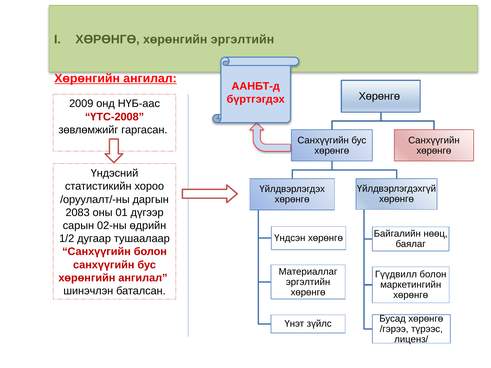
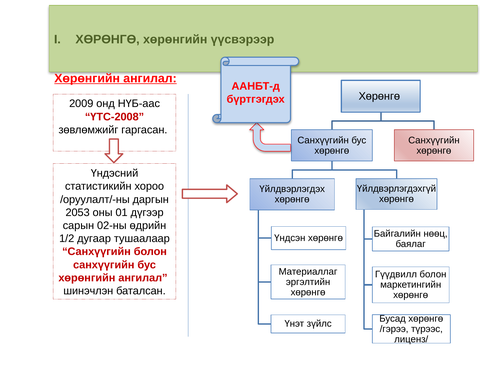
хөрөнгийн эргэлтийн: эргэлтийн -> үүсвэрээр (243, 39)
2083: 2083 -> 2053 (78, 213)
